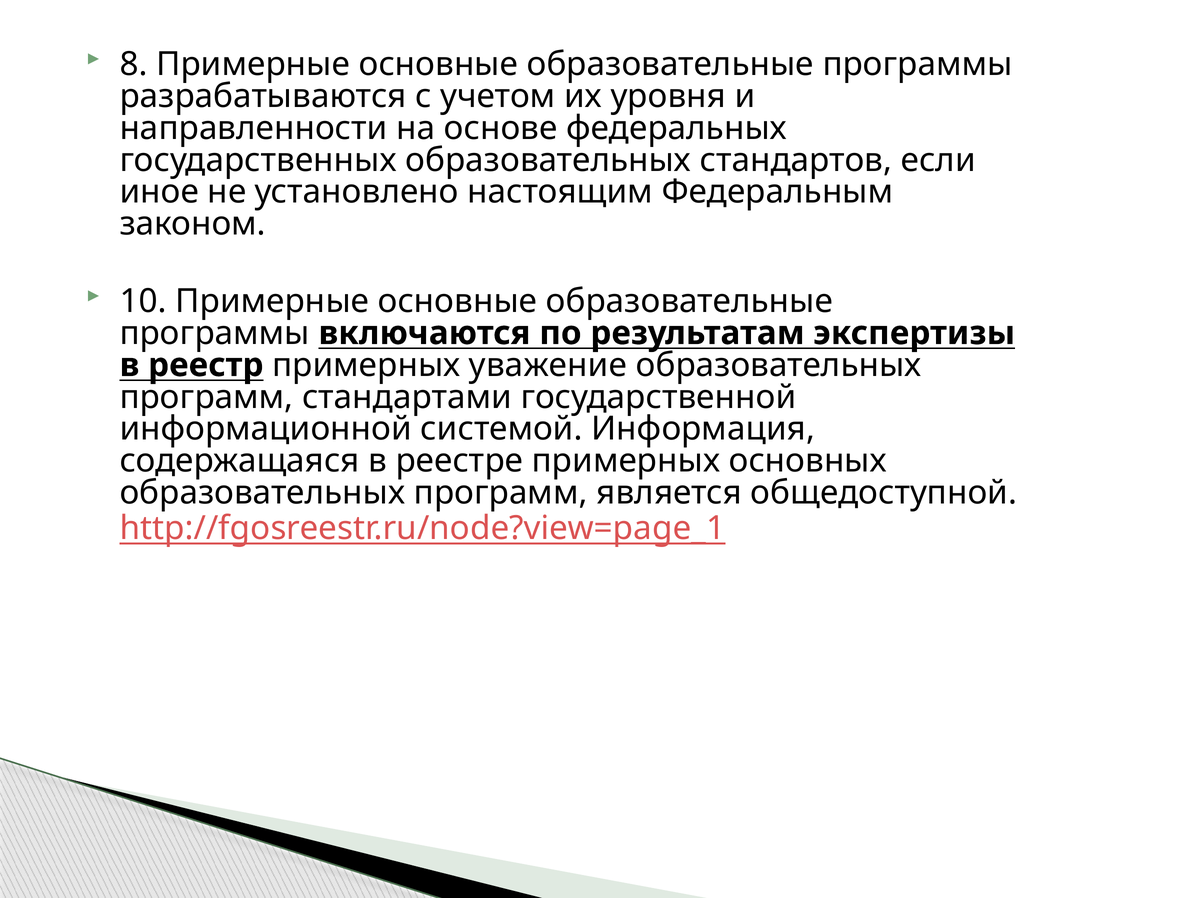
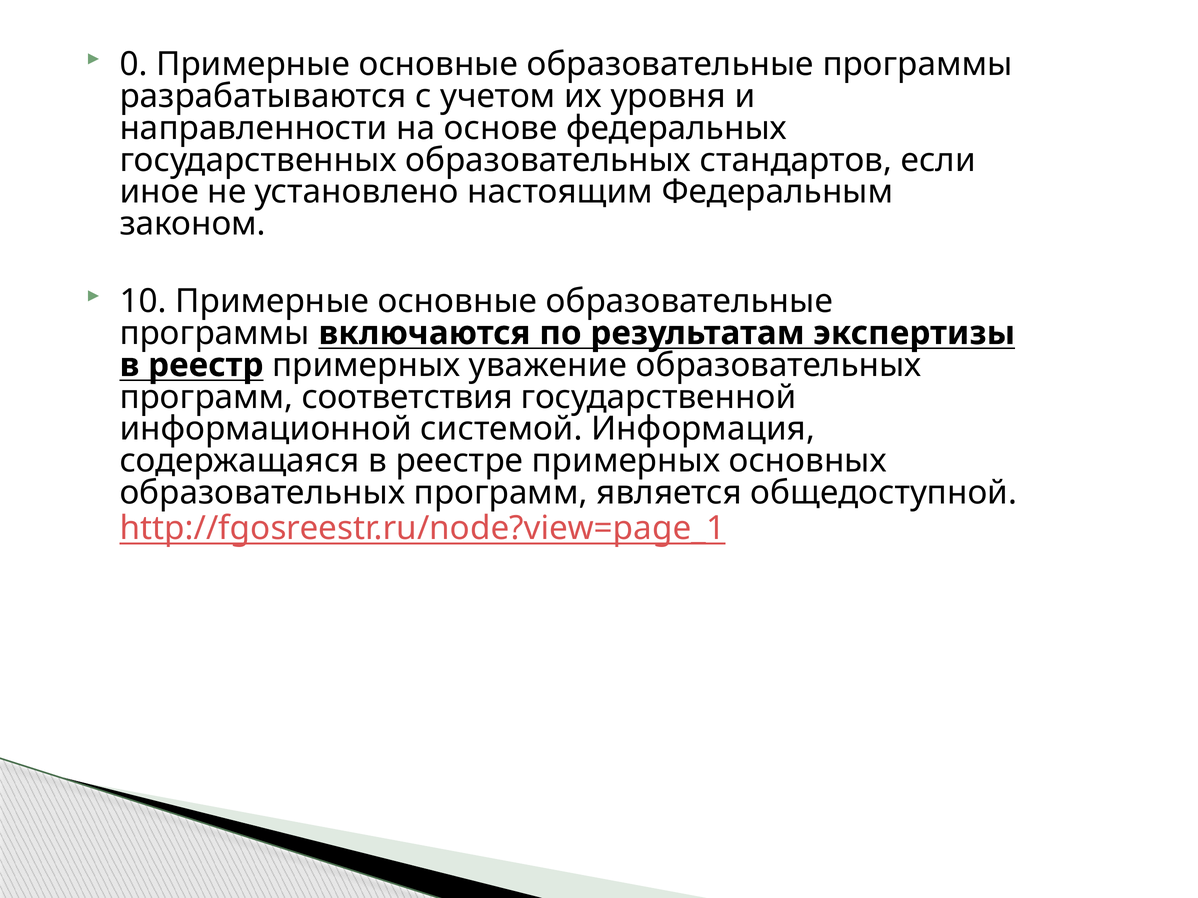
8: 8 -> 0 (134, 64)
стандартами: стандартами -> соответствия (407, 397)
